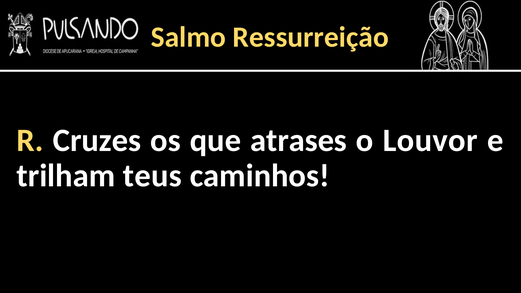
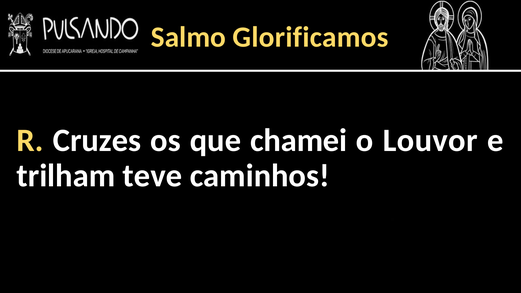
Ressurreição: Ressurreição -> Glorificamos (311, 37)
atrases: atrases -> chamei (299, 140)
teus: teus -> teve (152, 176)
